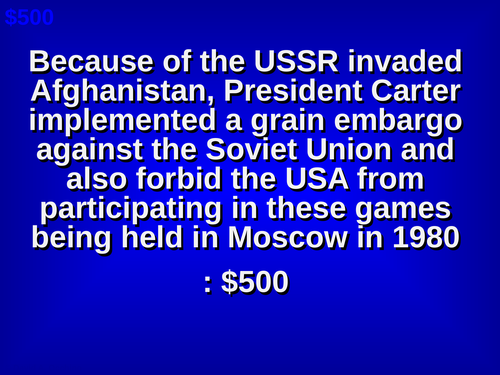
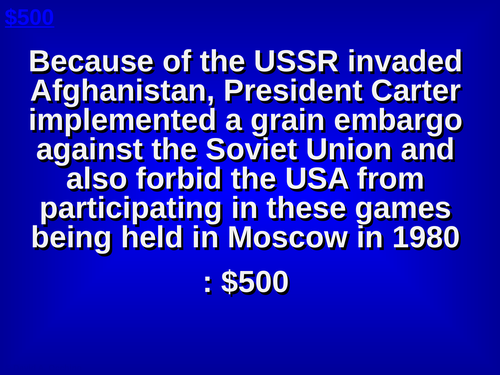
$500 underline: none -> present (30, 17)
